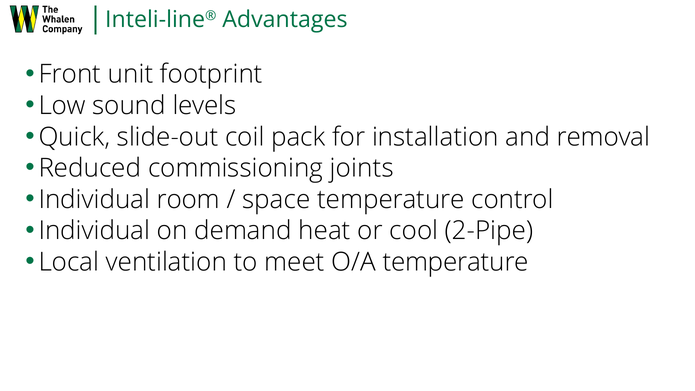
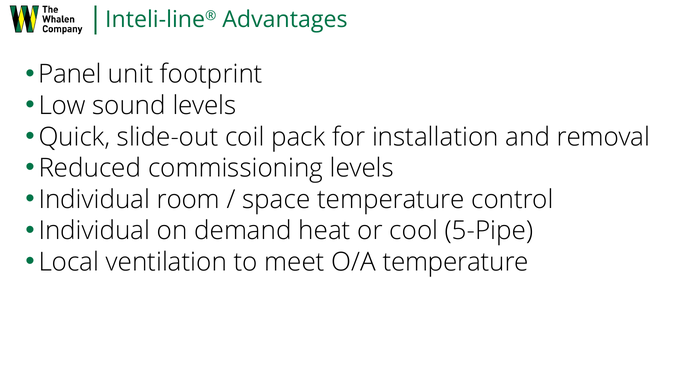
Front: Front -> Panel (70, 74)
commissioning joints: joints -> levels (362, 168)
2-Pipe: 2-Pipe -> 5-Pipe (489, 231)
